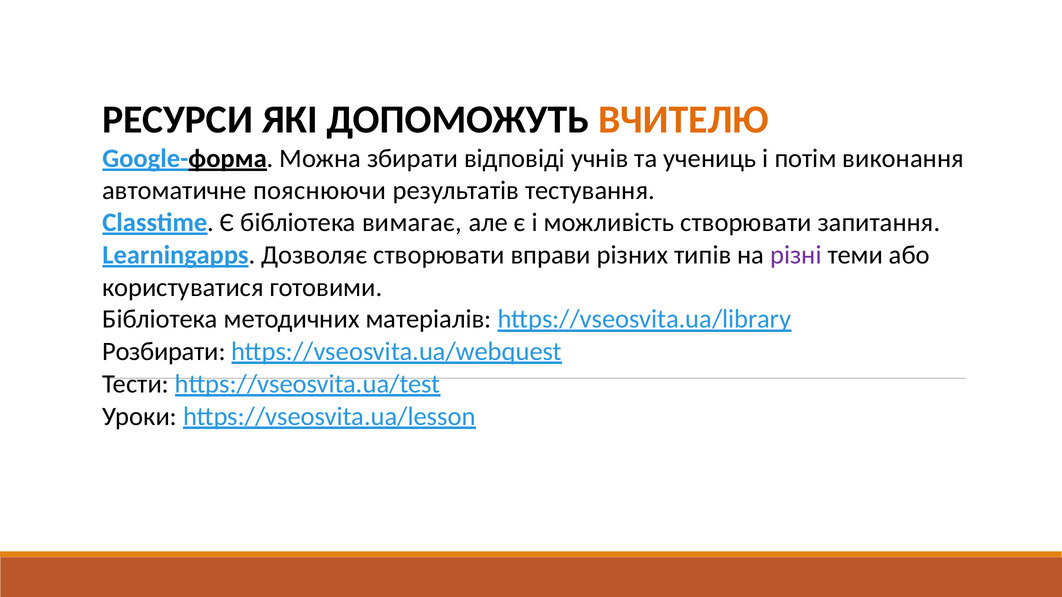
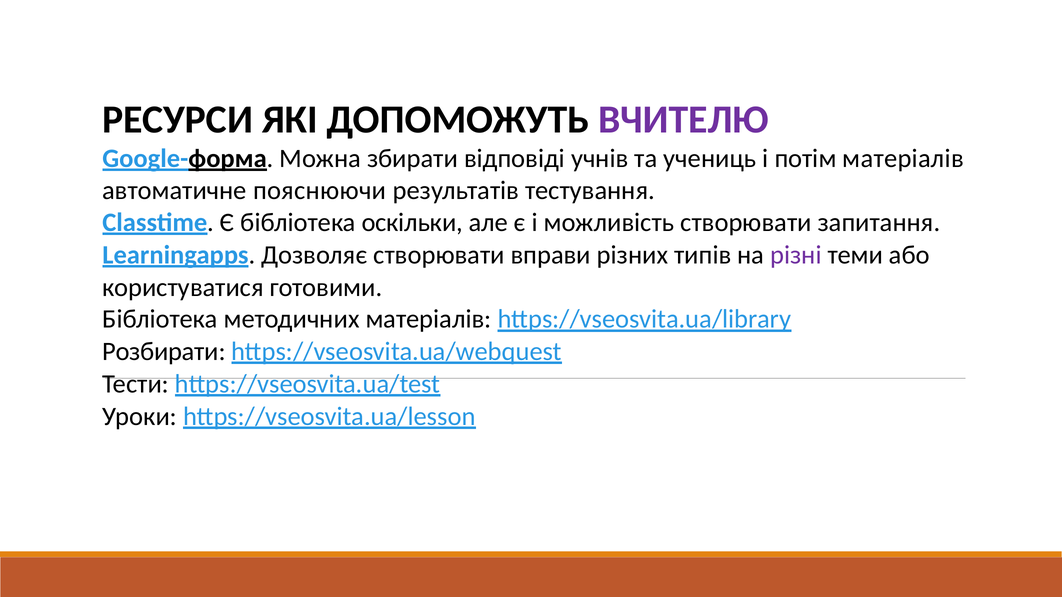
ВЧИТЕЛЮ colour: orange -> purple (683, 120)
потім виконання: виконання -> матеріалів (903, 158)
вимагає: вимагає -> оскільки (412, 223)
